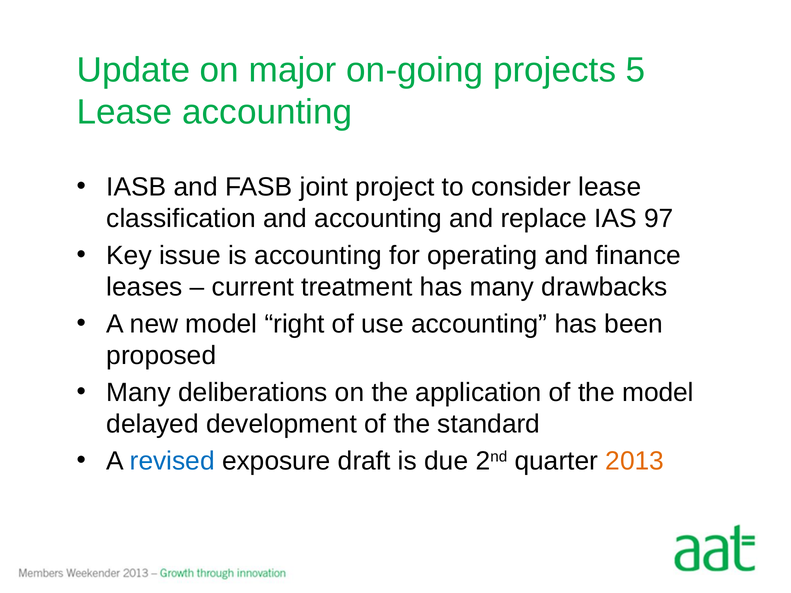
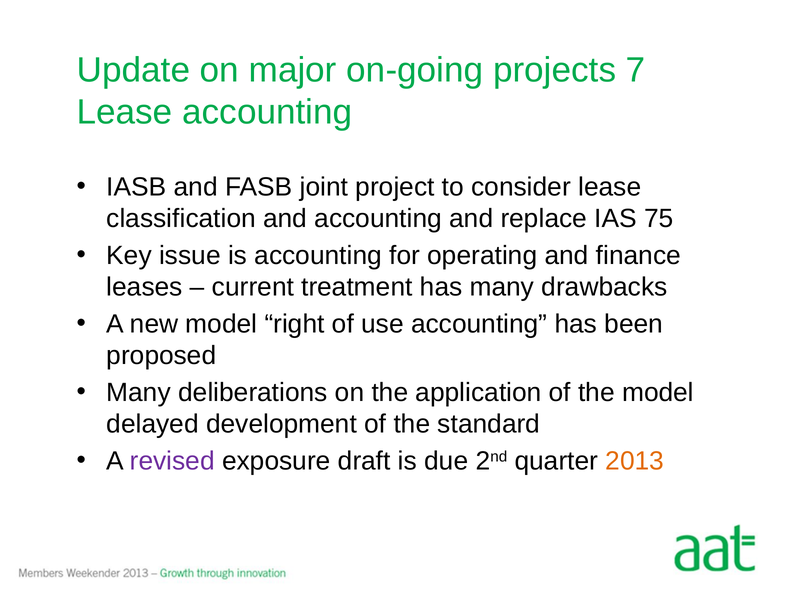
5: 5 -> 7 (636, 70)
97: 97 -> 75 (659, 219)
revised colour: blue -> purple (172, 461)
